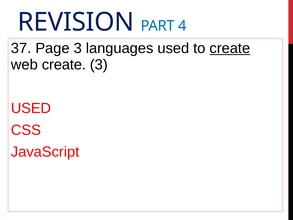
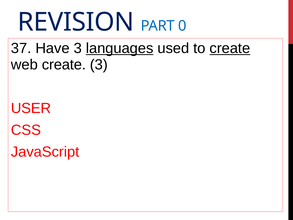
4: 4 -> 0 (182, 26)
Page: Page -> Have (52, 48)
languages underline: none -> present (120, 48)
USED: USED -> USER (31, 108)
